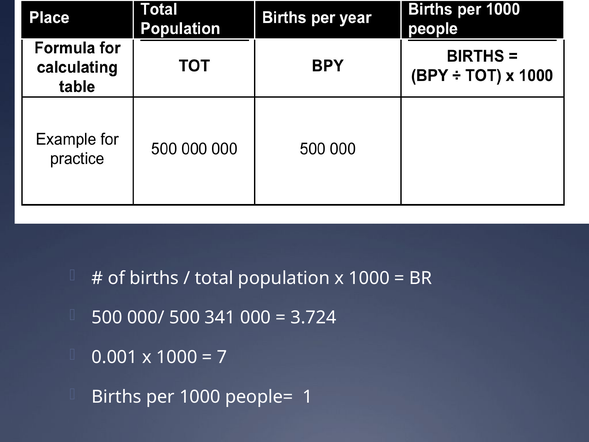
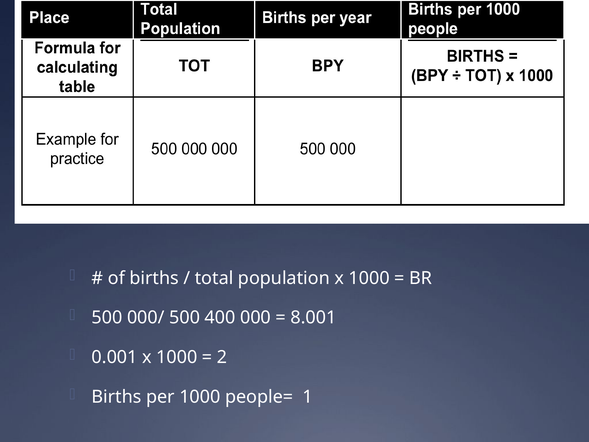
341: 341 -> 400 (220, 318)
3.724: 3.724 -> 8.001 (313, 318)
7: 7 -> 2 (222, 357)
